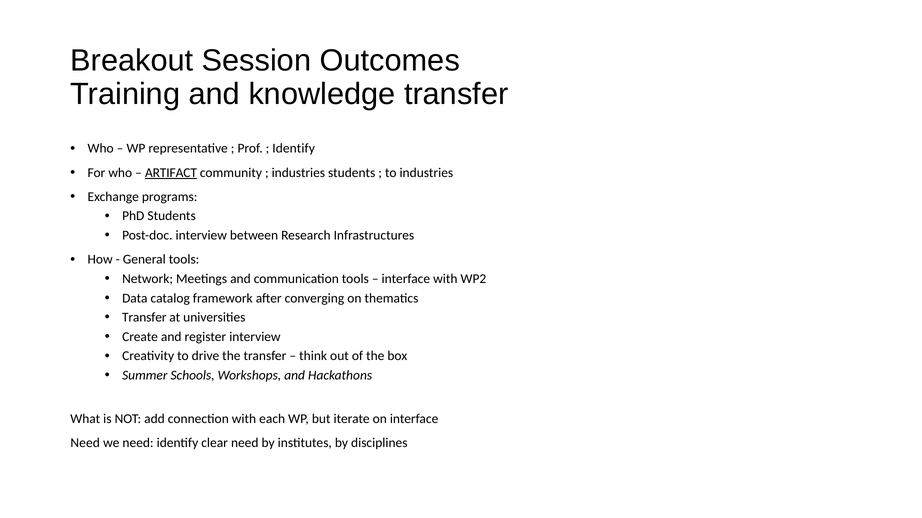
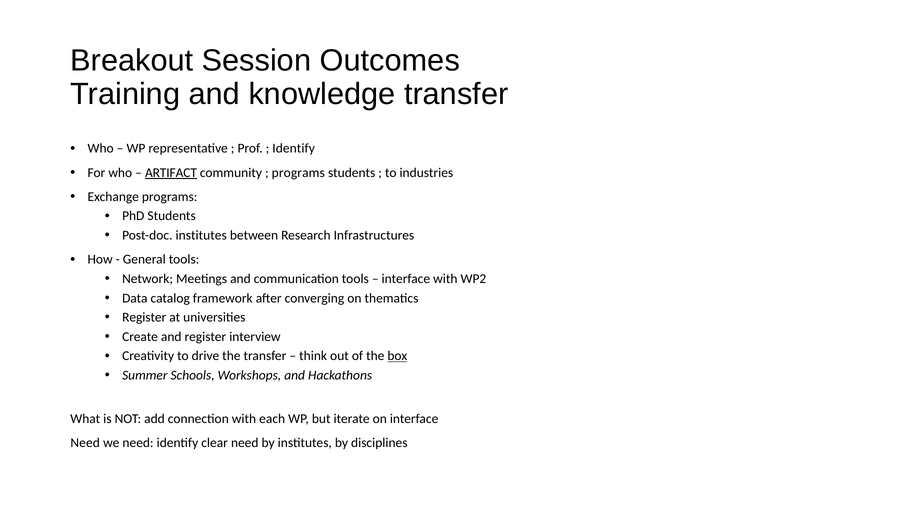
industries: industries -> programs (298, 173)
Post-doc interview: interview -> institutes (201, 236)
Transfer: Transfer -> Register (144, 318)
box underline: none -> present (397, 356)
